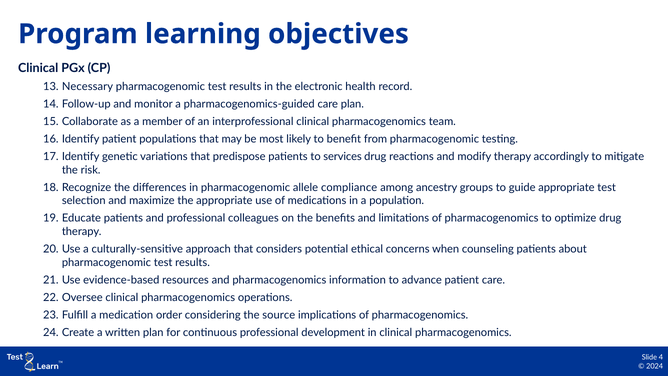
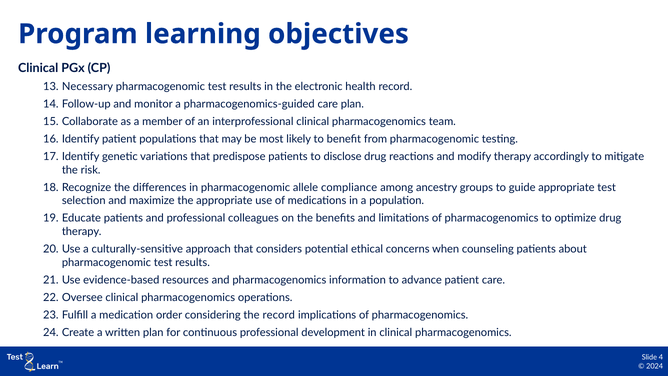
services: services -> disclose (343, 156)
the source: source -> record (279, 315)
